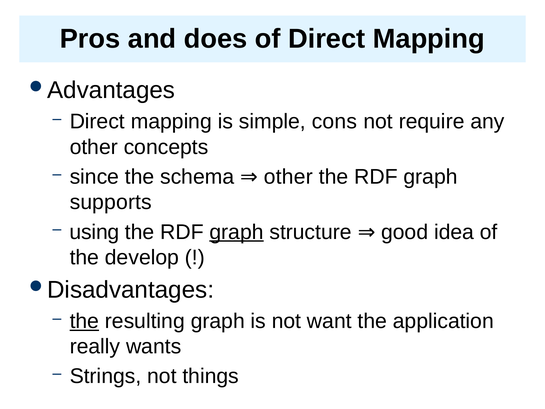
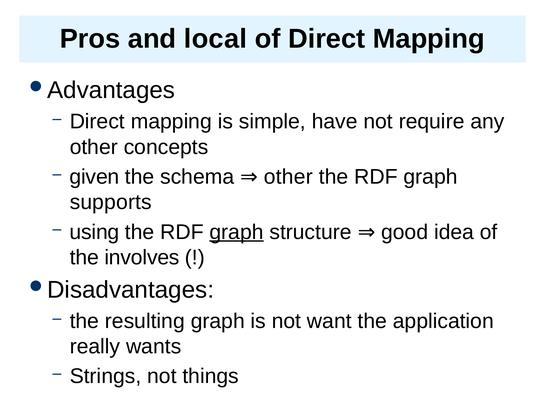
does: does -> local (215, 39)
cons: cons -> have (335, 122)
since: since -> given (94, 177)
develop: develop -> involves (142, 257)
the underline: present -> none (84, 321)
